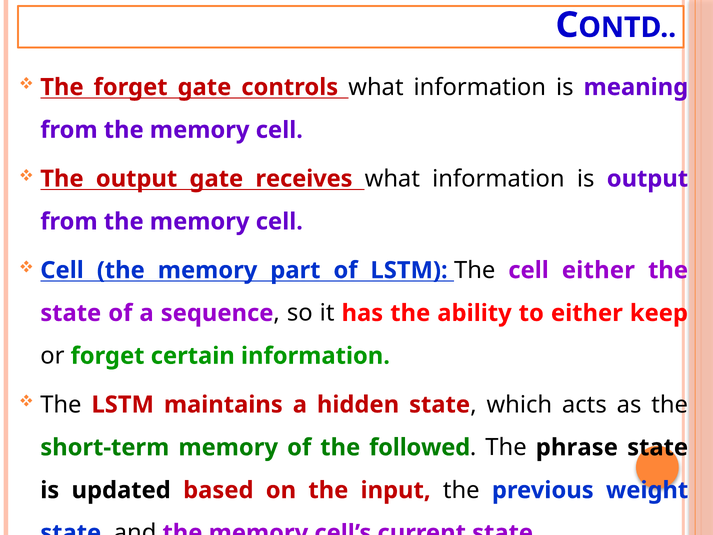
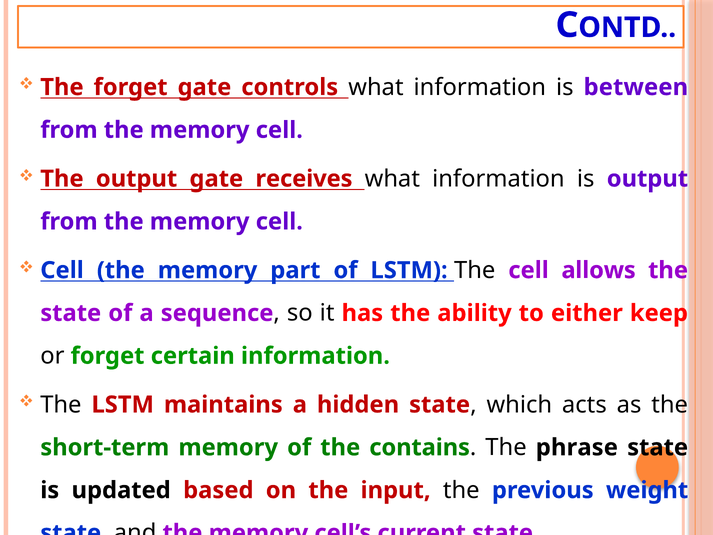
meaning: meaning -> between (636, 87)
cell either: either -> allows (599, 270)
followed: followed -> contains (420, 447)
